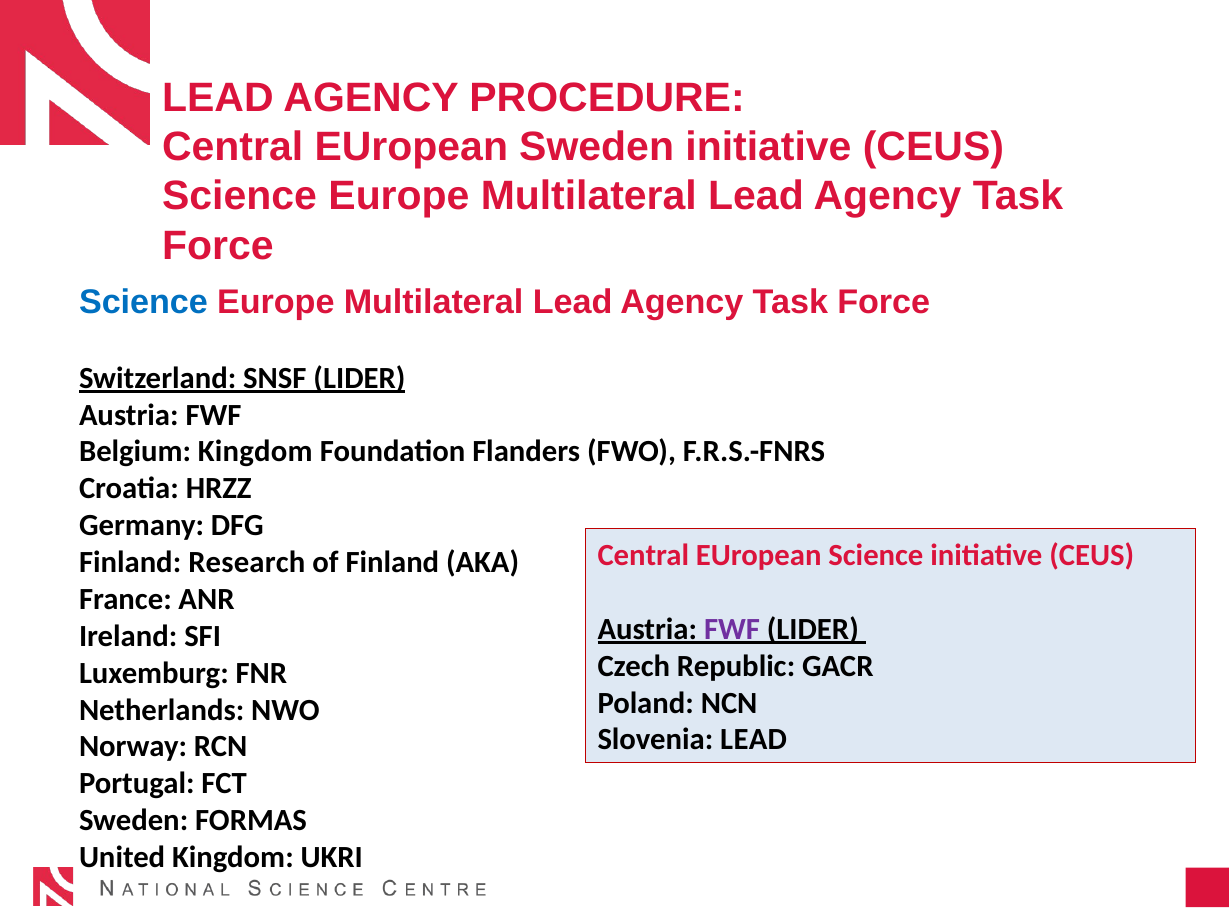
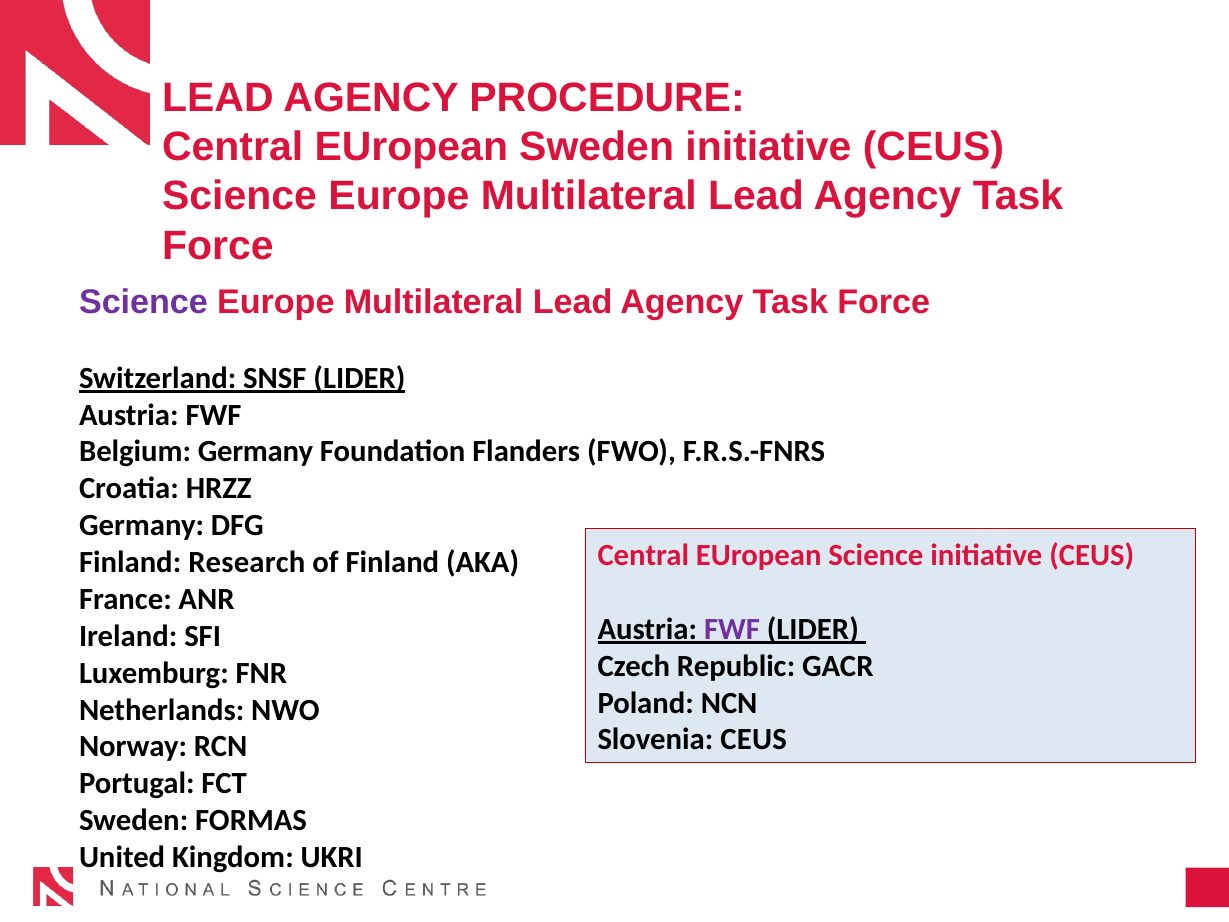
Science colour: blue -> purple (143, 302)
Belgium Kingdom: Kingdom -> Germany (256, 452)
Slovenia LEAD: LEAD -> CEUS (754, 740)
